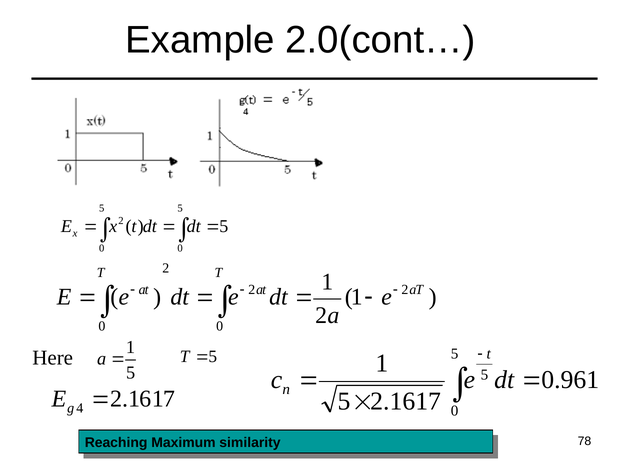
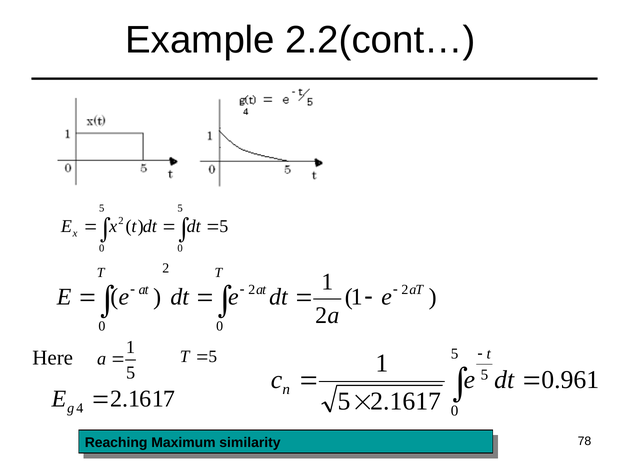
2.0(cont…: 2.0(cont… -> 2.2(cont… (380, 40)
